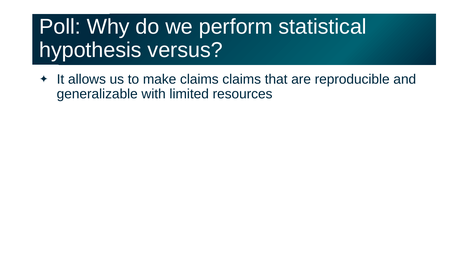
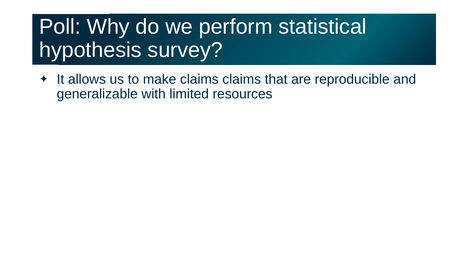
versus: versus -> survey (185, 50)
